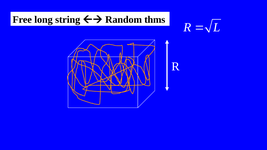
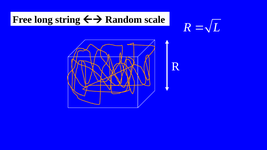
thms: thms -> scale (155, 20)
